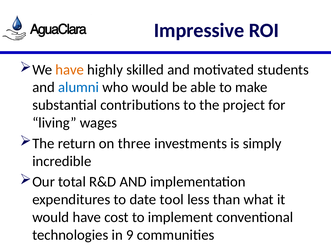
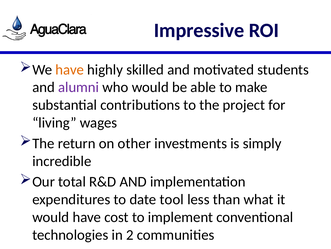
alumni colour: blue -> purple (79, 87)
three: three -> other (134, 143)
9: 9 -> 2 (130, 234)
